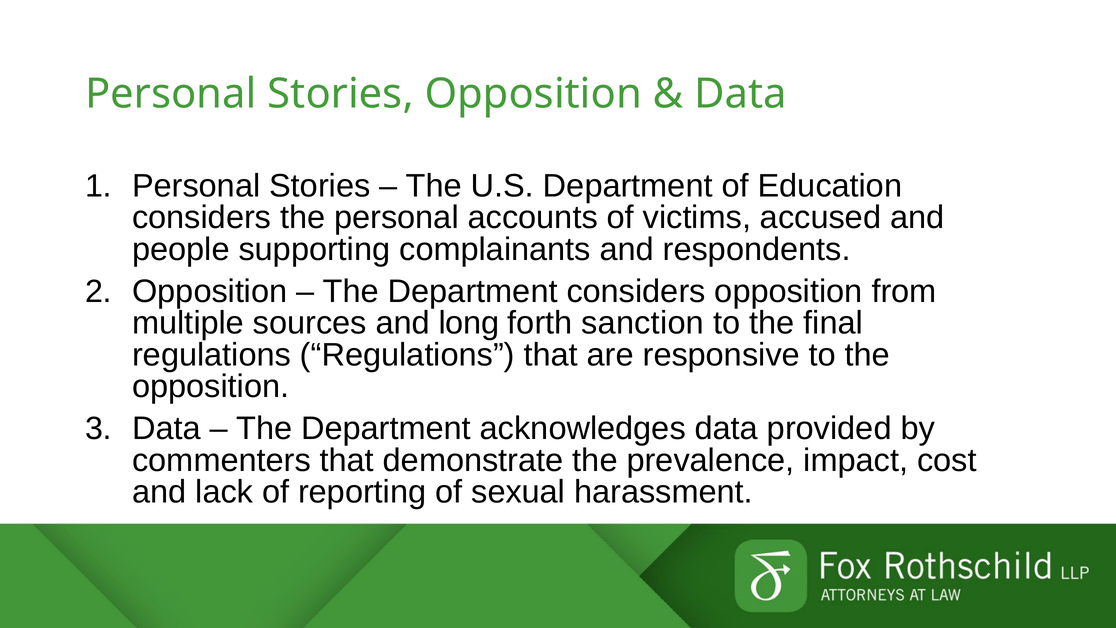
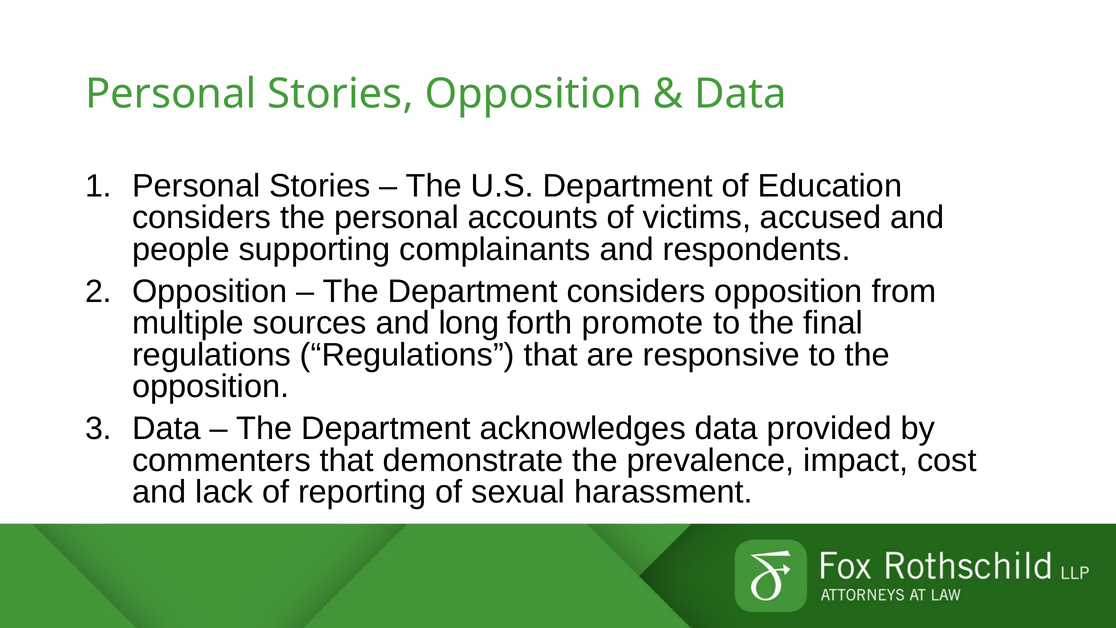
sanction: sanction -> promote (643, 323)
